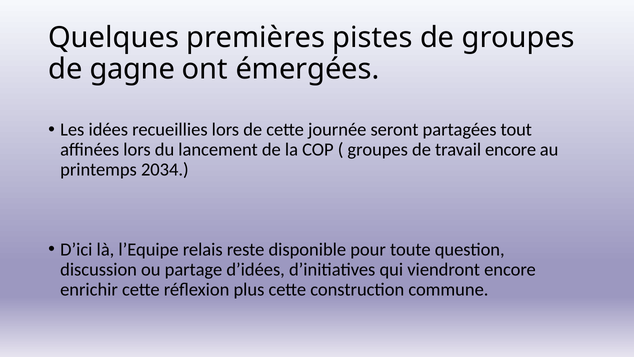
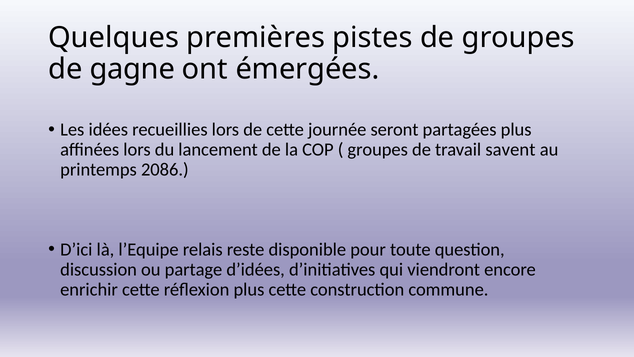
partagées tout: tout -> plus (516, 130)
travail encore: encore -> savent (510, 150)
2034: 2034 -> 2086 (165, 170)
